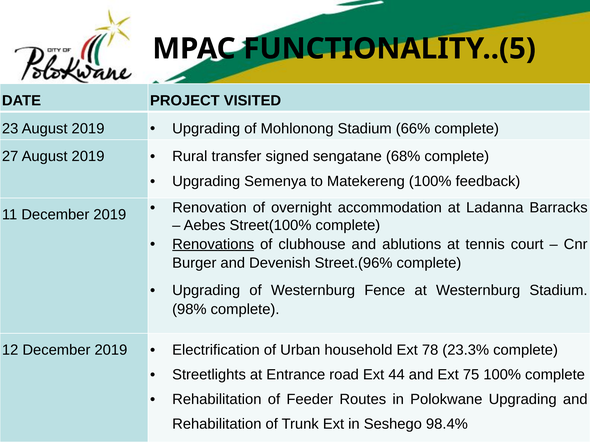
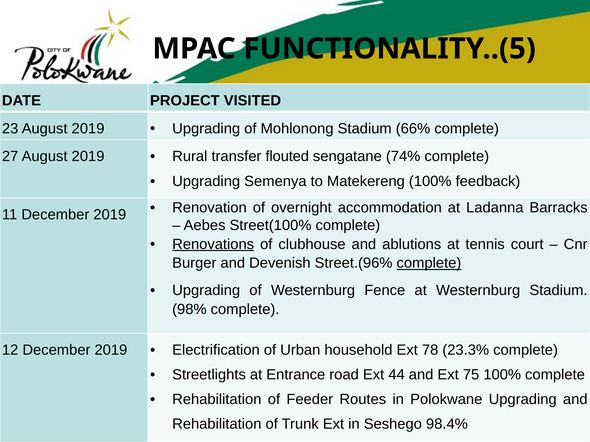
signed: signed -> flouted (287, 157)
68%: 68% -> 74% (403, 157)
complete underline: none -> present (429, 263)
